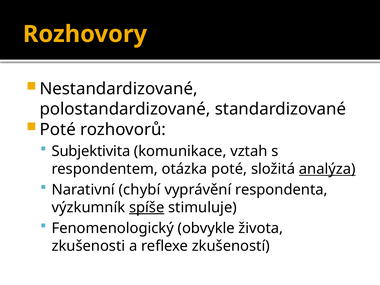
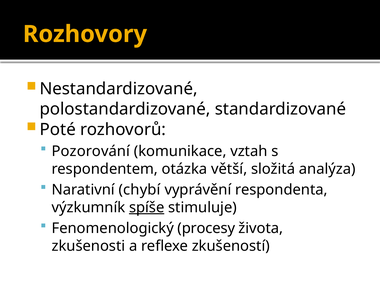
Subjektivita: Subjektivita -> Pozorování (91, 151)
otázka poté: poté -> větší (229, 169)
analýza underline: present -> none (327, 169)
obvykle: obvykle -> procesy (206, 228)
